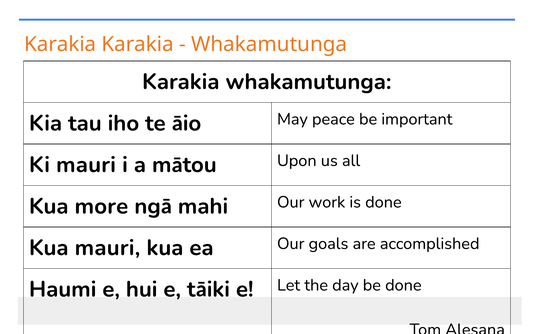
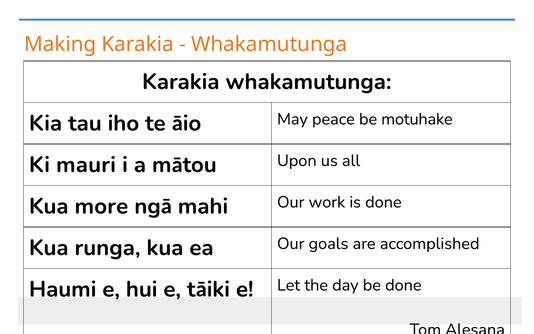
Karakia: Karakia -> Making (60, 44)
important: important -> motuhake (417, 119)
Kua mauri: mauri -> runga (107, 248)
